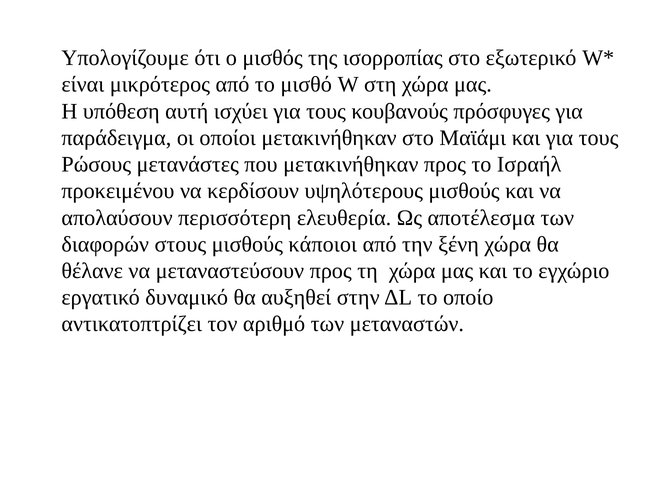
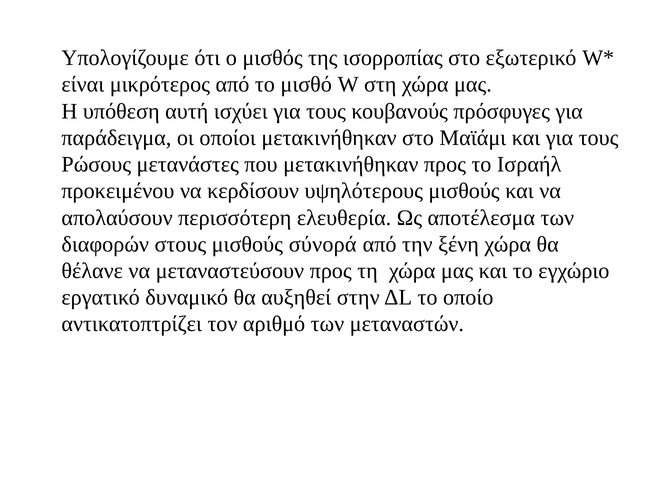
κάποιοι: κάποιοι -> σύνορά (323, 244)
